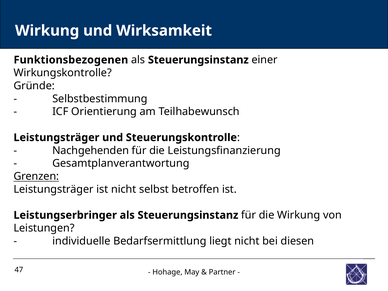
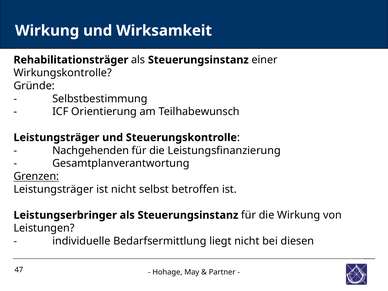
Funktionsbezogenen: Funktionsbezogenen -> Rehabilitationsträger (71, 60)
